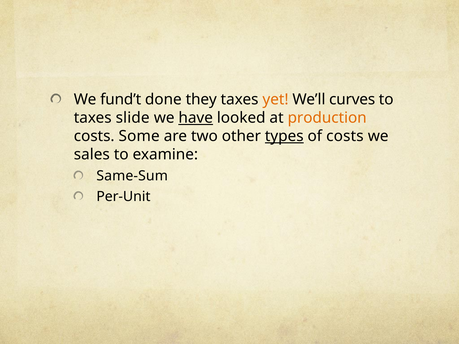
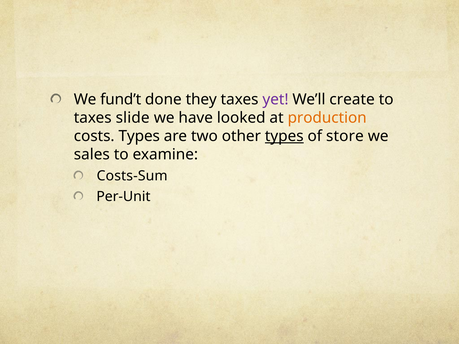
yet colour: orange -> purple (276, 100)
curves: curves -> create (352, 100)
have underline: present -> none (196, 118)
costs Some: Some -> Types (139, 136)
of costs: costs -> store (345, 136)
Same-Sum: Same-Sum -> Costs-Sum (132, 176)
